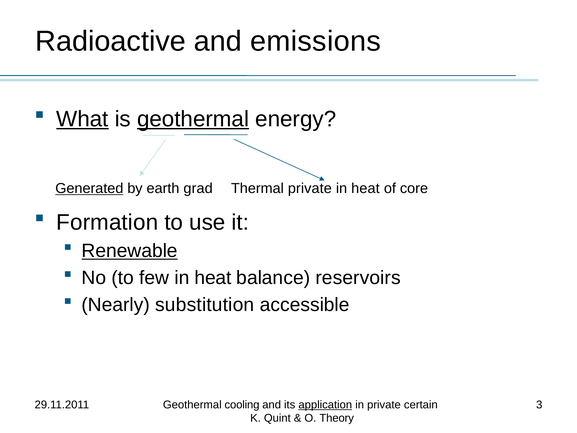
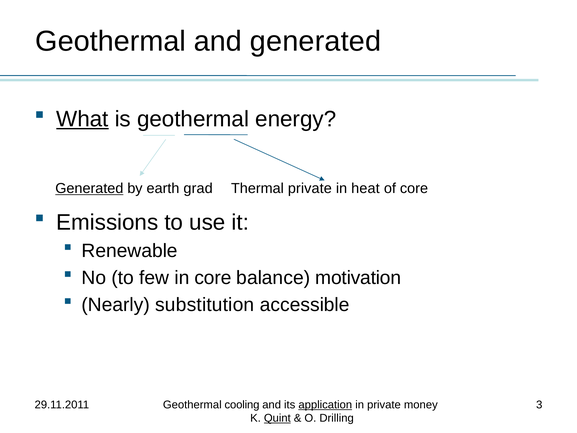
Radioactive: Radioactive -> Geothermal (111, 41)
and emissions: emissions -> generated (316, 41)
geothermal underline: present -> none (193, 119)
Formation: Formation -> Emissions (107, 222)
Renewable underline: present -> none (130, 251)
few in heat: heat -> core (213, 278)
reservoirs: reservoirs -> motivation (358, 278)
certain: certain -> money (421, 404)
Quint underline: none -> present (277, 418)
Theory: Theory -> Drilling (337, 418)
